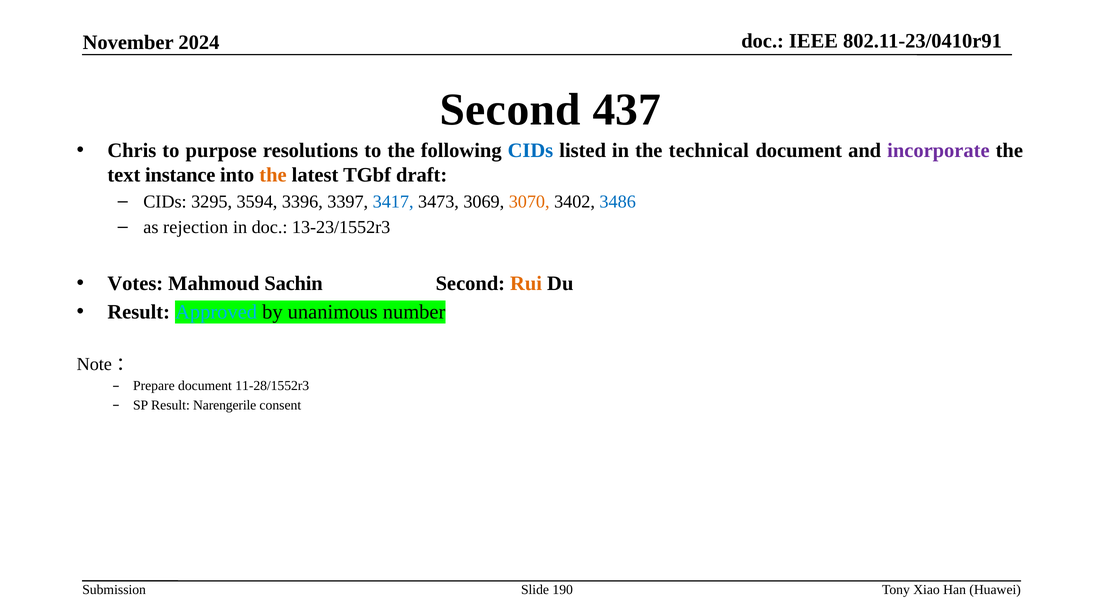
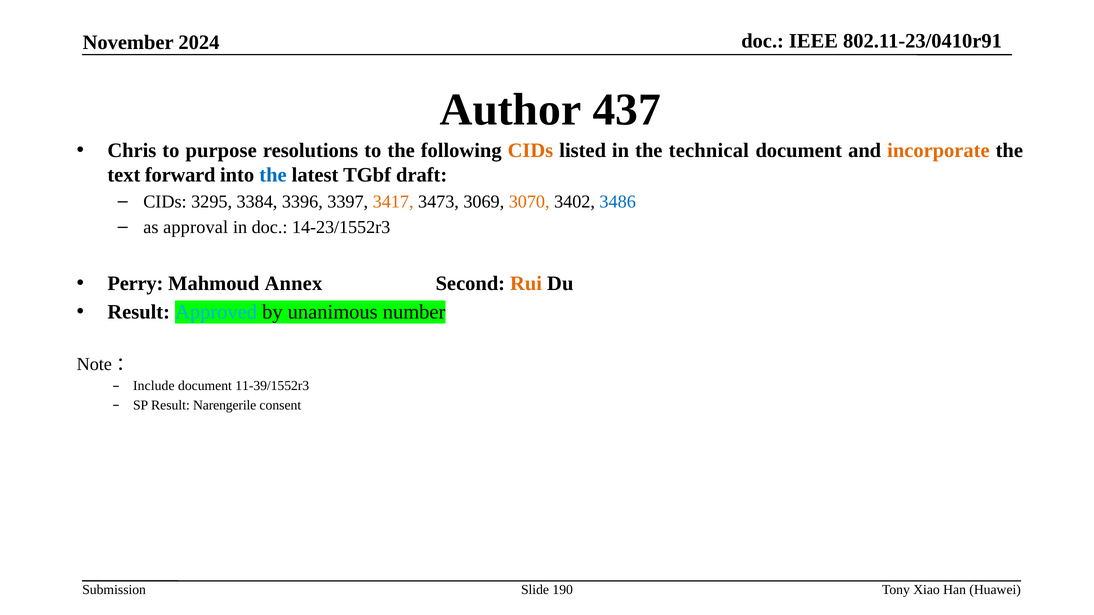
Second: Second -> Author (510, 110)
CIDs colour: blue -> orange (530, 151)
incorporate colour: purple -> orange (938, 151)
instance: instance -> forward (180, 175)
the colour: orange -> blue (273, 175)
3594: 3594 -> 3384 (257, 202)
3417 colour: blue -> orange (393, 202)
rejection: rejection -> approval (196, 227)
13-23/1552r3: 13-23/1552r3 -> 14-23/1552r3 (341, 227)
Votes: Votes -> Perry (135, 284)
Sachin: Sachin -> Annex (293, 284)
Prepare: Prepare -> Include (154, 386)
11-28/1552r3: 11-28/1552r3 -> 11-39/1552r3 (272, 386)
